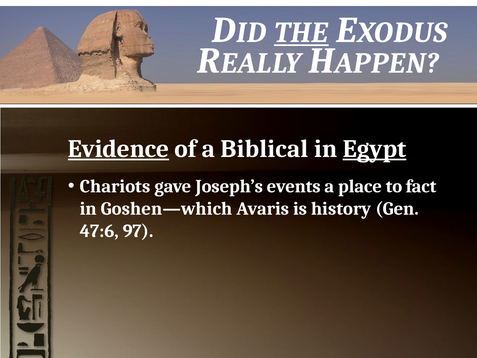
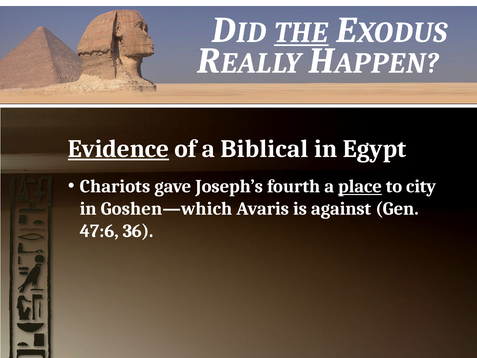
Egypt underline: present -> none (375, 149)
events: events -> fourth (294, 186)
place underline: none -> present (360, 186)
fact: fact -> city (421, 186)
history: history -> against (341, 209)
97: 97 -> 36 (138, 231)
